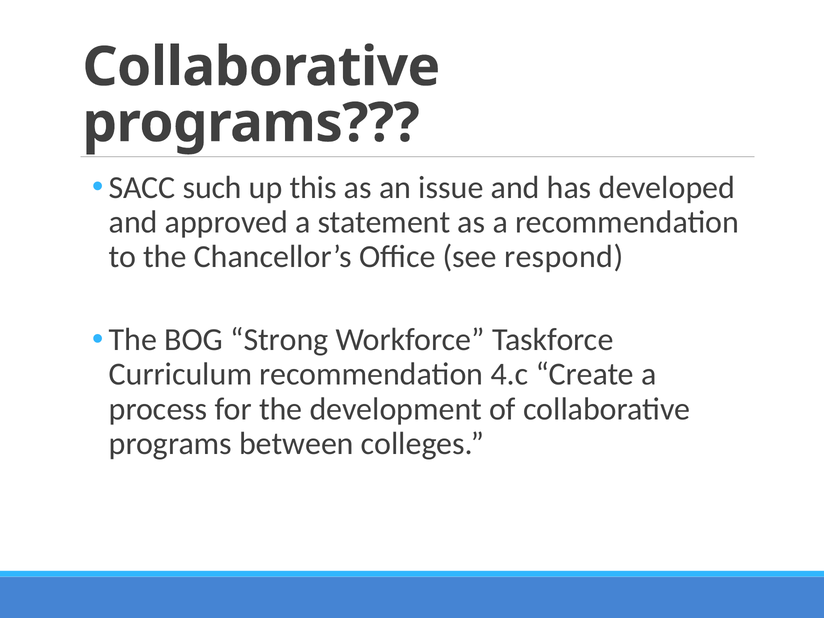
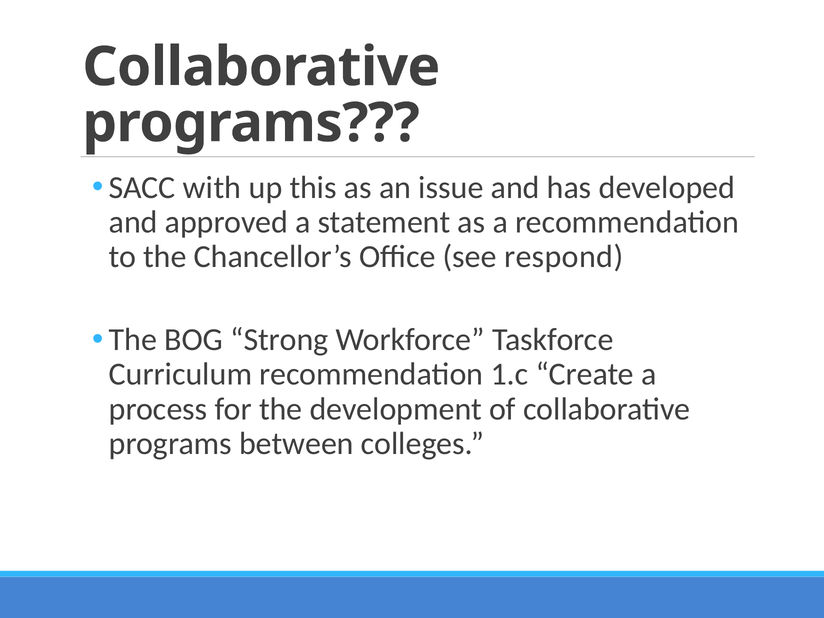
such: such -> with (212, 188)
4.c: 4.c -> 1.c (509, 374)
